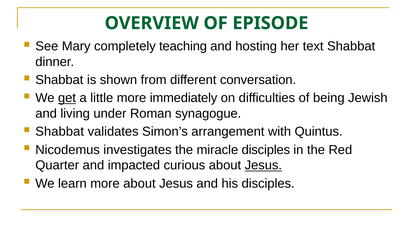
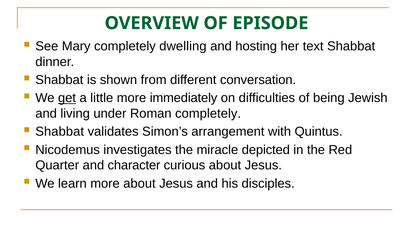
teaching: teaching -> dwelling (183, 46)
Roman synagogue: synagogue -> completely (208, 113)
miracle disciples: disciples -> depicted (266, 149)
impacted: impacted -> character (134, 165)
Jesus underline: present -> none (263, 165)
